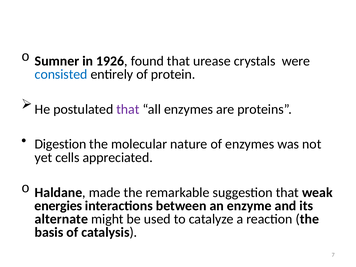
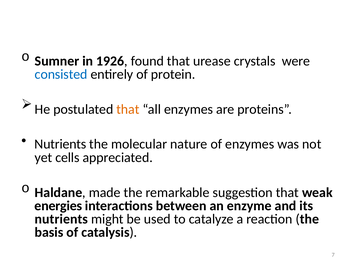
that colour: purple -> orange (128, 109)
Digestion: Digestion -> Nutrients (60, 144)
alternate: alternate -> nutrients (61, 219)
